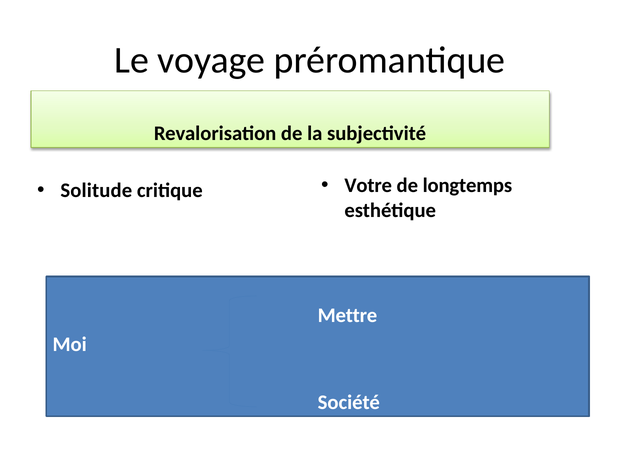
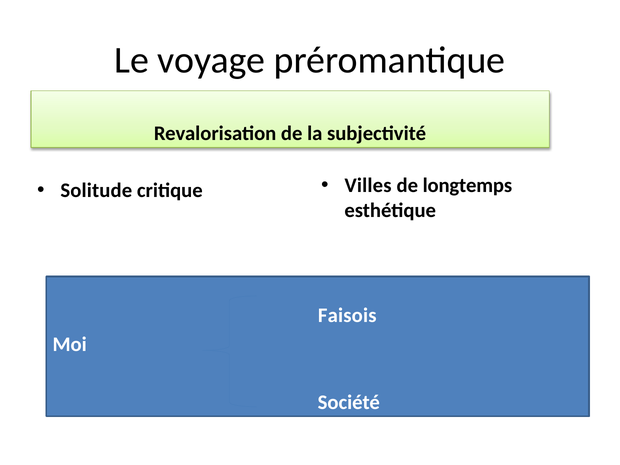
Votre: Votre -> Villes (368, 186)
Mettre: Mettre -> Faisois (347, 315)
